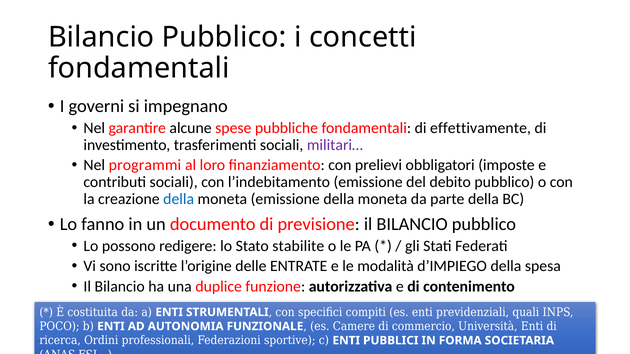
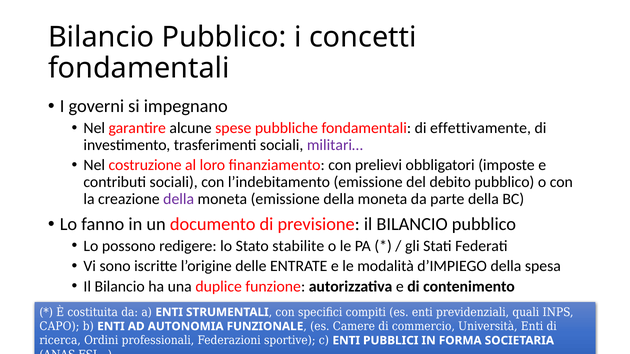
programmi: programmi -> costruzione (145, 165)
della colour: blue -> purple (179, 199)
POCO: POCO -> CAPO (59, 327)
